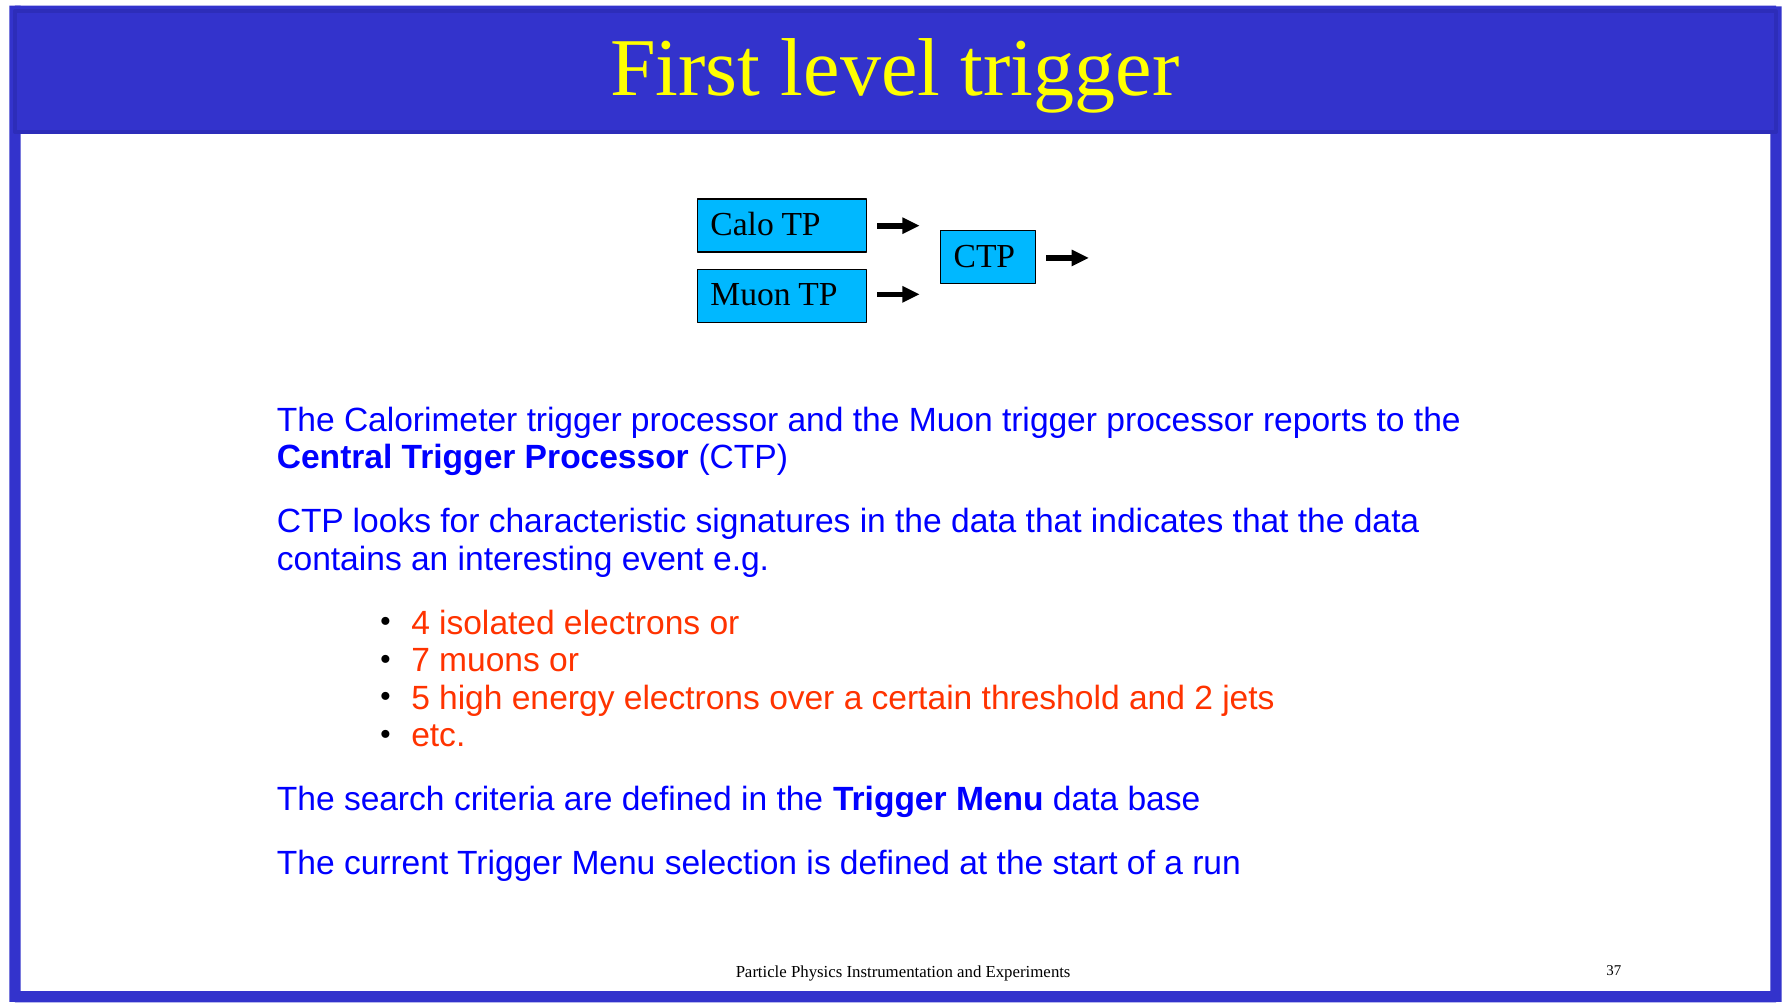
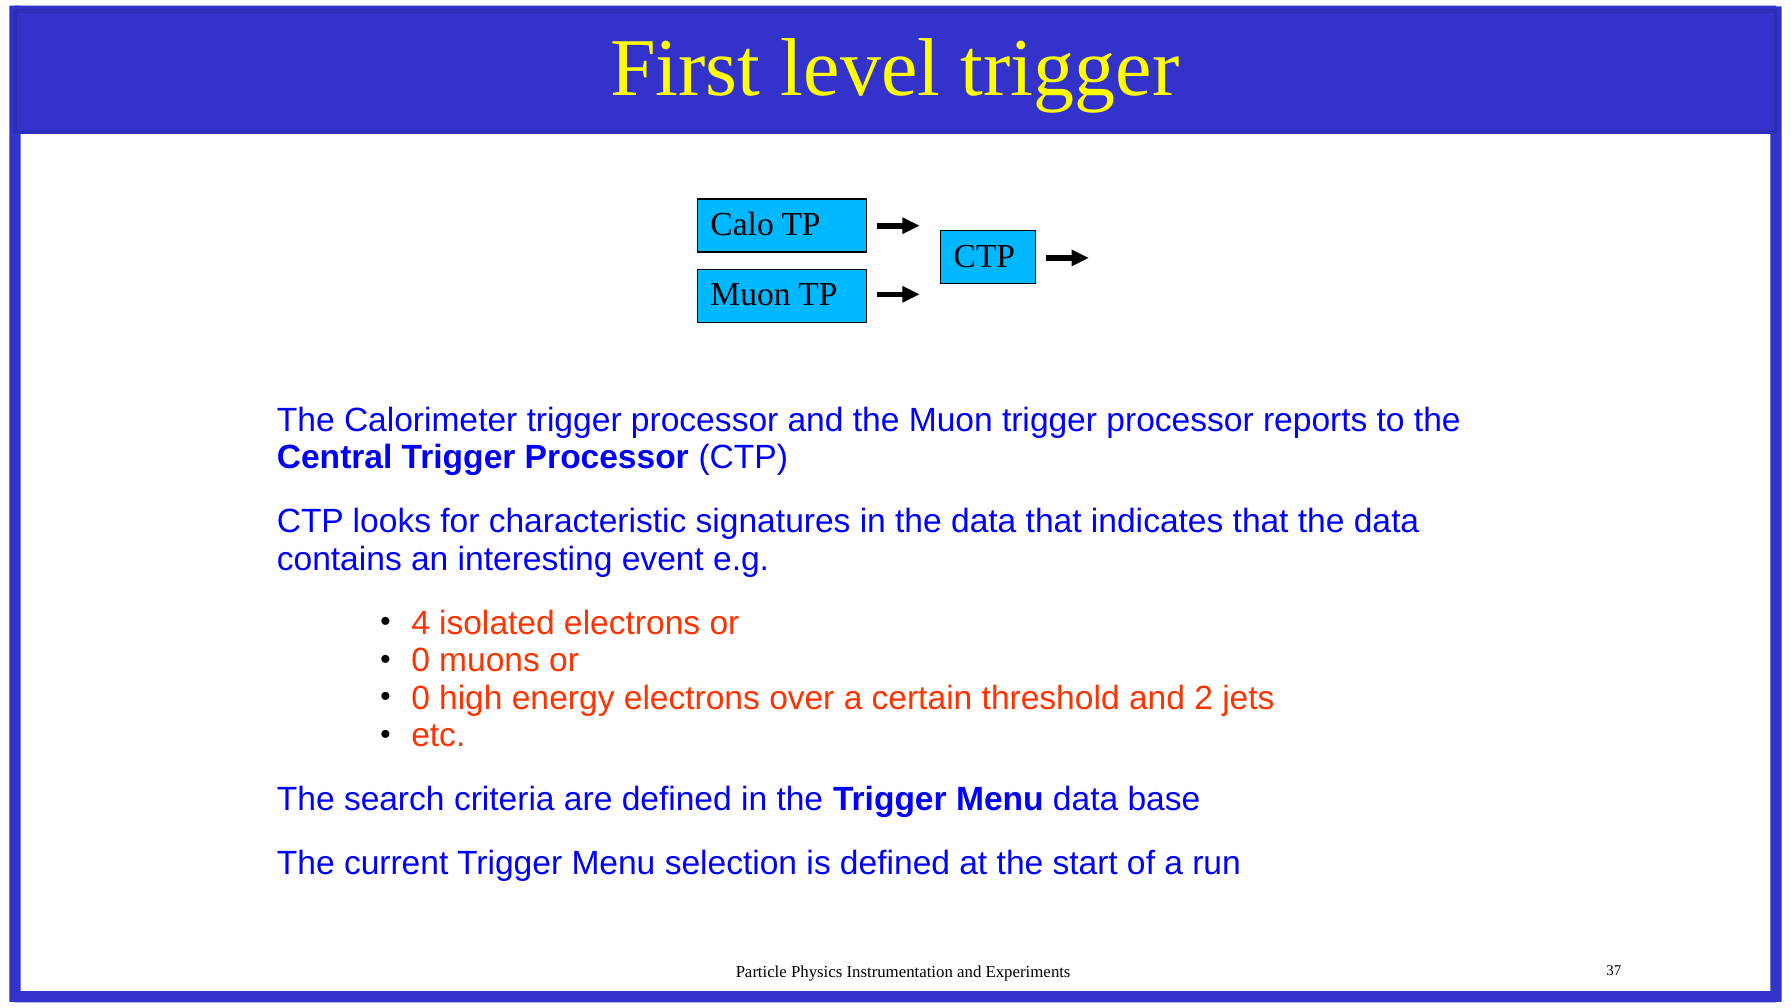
7: 7 -> 0 (421, 660)
5: 5 -> 0 (421, 698)
